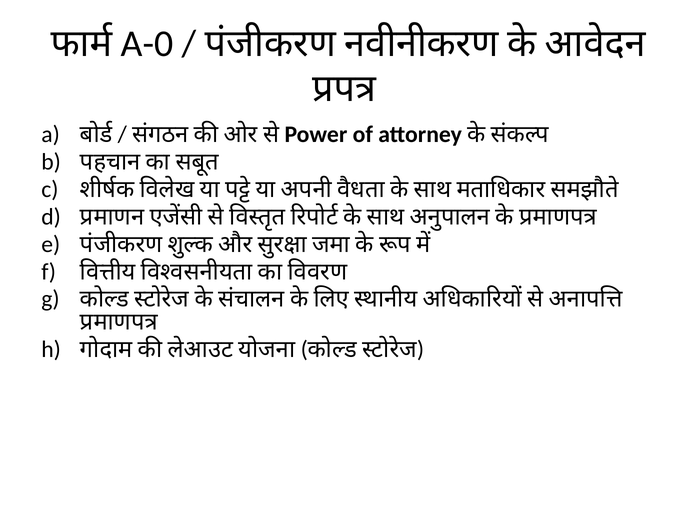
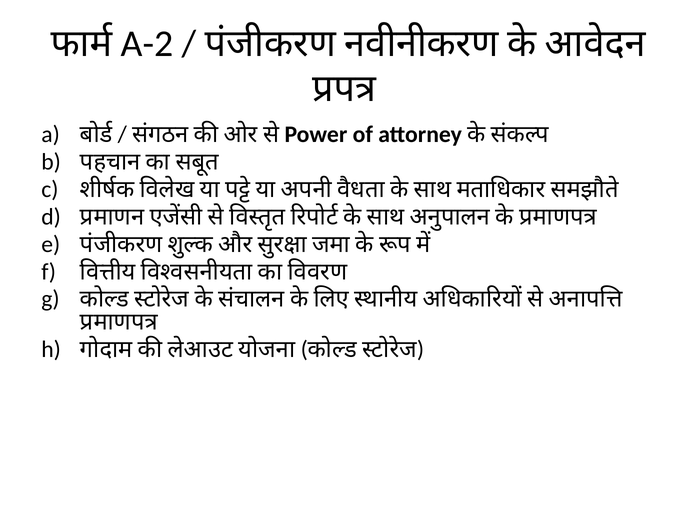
A-0: A-0 -> A-2 (147, 44)
